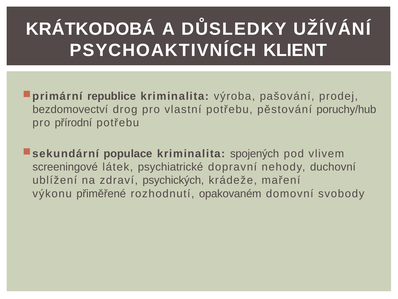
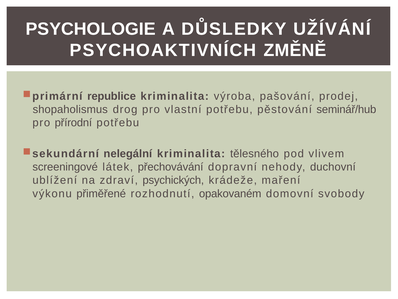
KRÁTKODOBÁ: KRÁTKODOBÁ -> PSYCHOLOGIE (91, 29)
KLIENT: KLIENT -> ZMĚNĚ (295, 50)
bezdomovectví: bezdomovectví -> shopaholismus (70, 109)
poruchy/hub: poruchy/hub -> seminář/hub (346, 109)
populace: populace -> nelegální (128, 153)
spojených: spojených -> tělesného (254, 153)
psychiatrické: psychiatrické -> přechovávání (171, 167)
